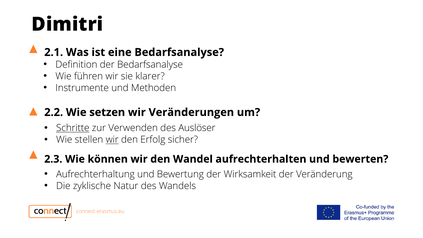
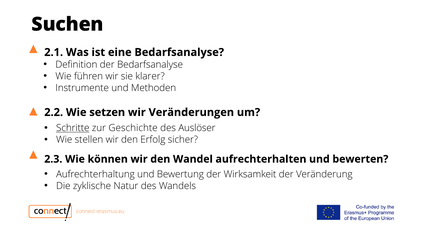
Dimitri: Dimitri -> Suchen (68, 25)
Verwenden: Verwenden -> Geschichte (133, 128)
wir underline: present -> none (112, 140)
